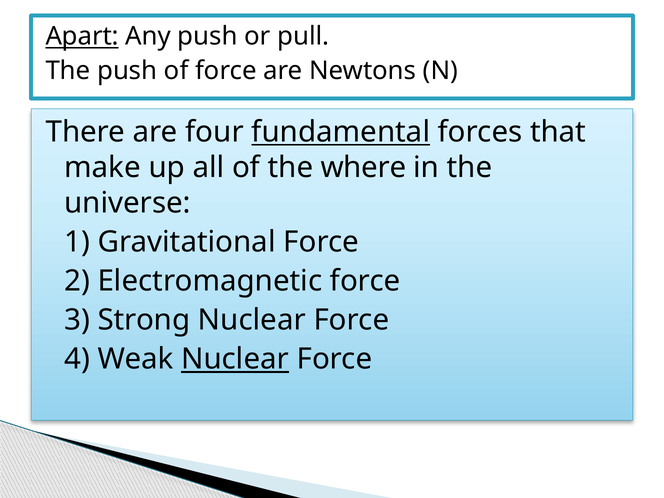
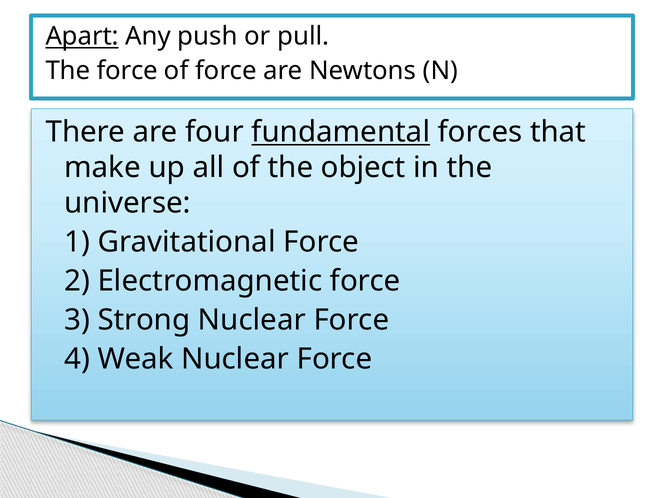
The push: push -> force (127, 71)
where: where -> object (363, 167)
Nuclear underline: present -> none (235, 359)
